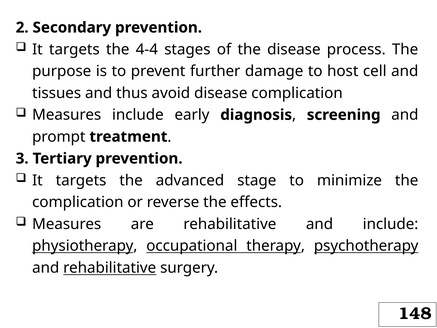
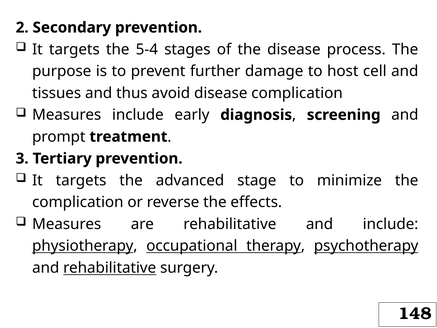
4-4: 4-4 -> 5-4 (147, 49)
